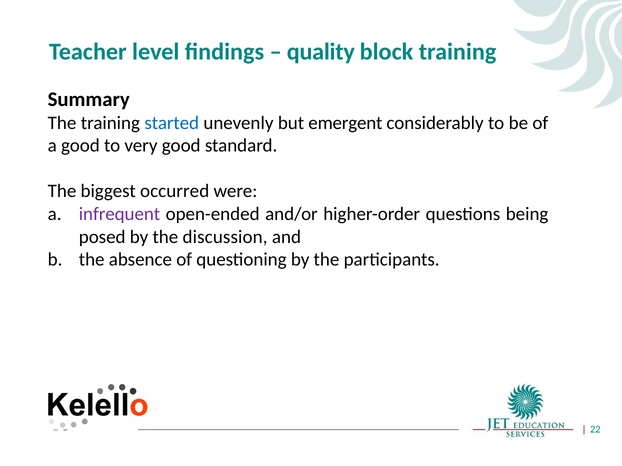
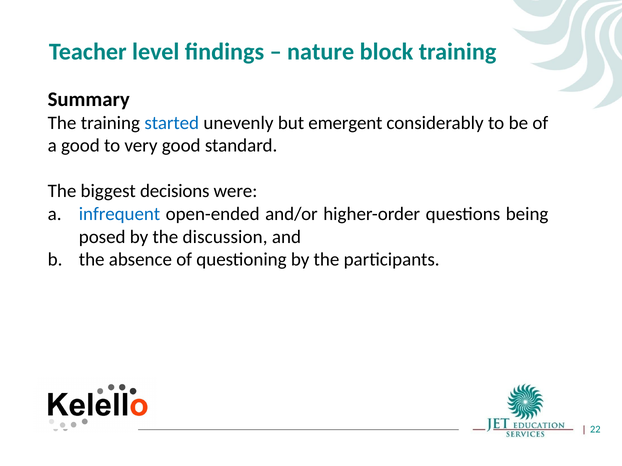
quality: quality -> nature (321, 52)
occurred: occurred -> decisions (175, 191)
infrequent colour: purple -> blue (119, 214)
